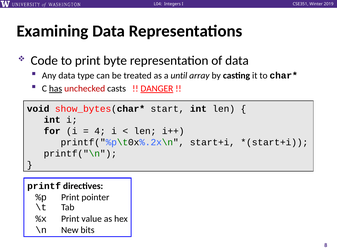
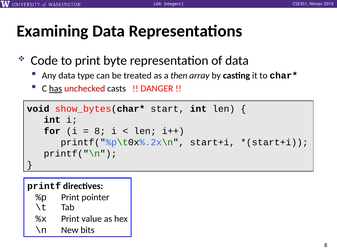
until: until -> then (179, 76)
DANGER underline: present -> none (157, 89)
4: 4 -> 8 (100, 131)
